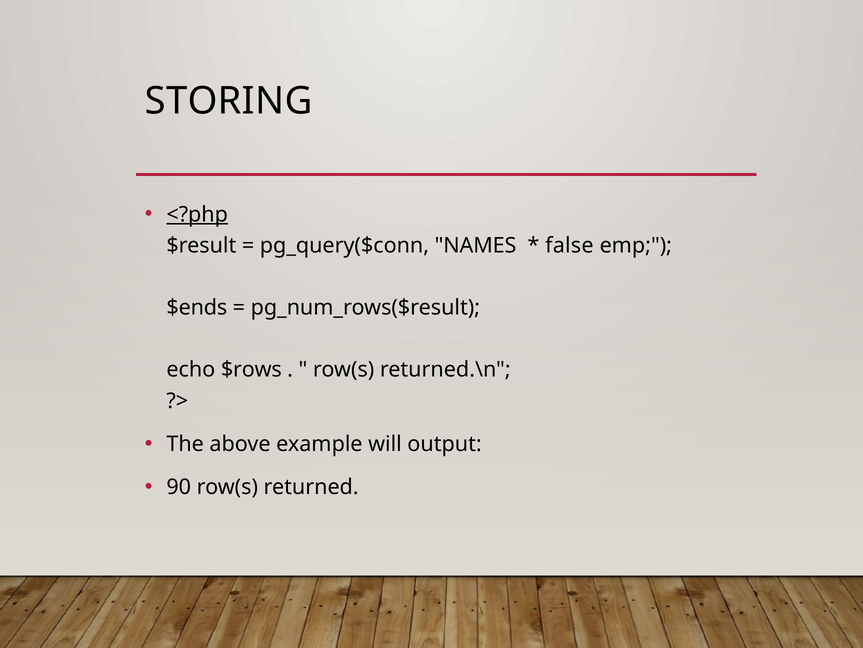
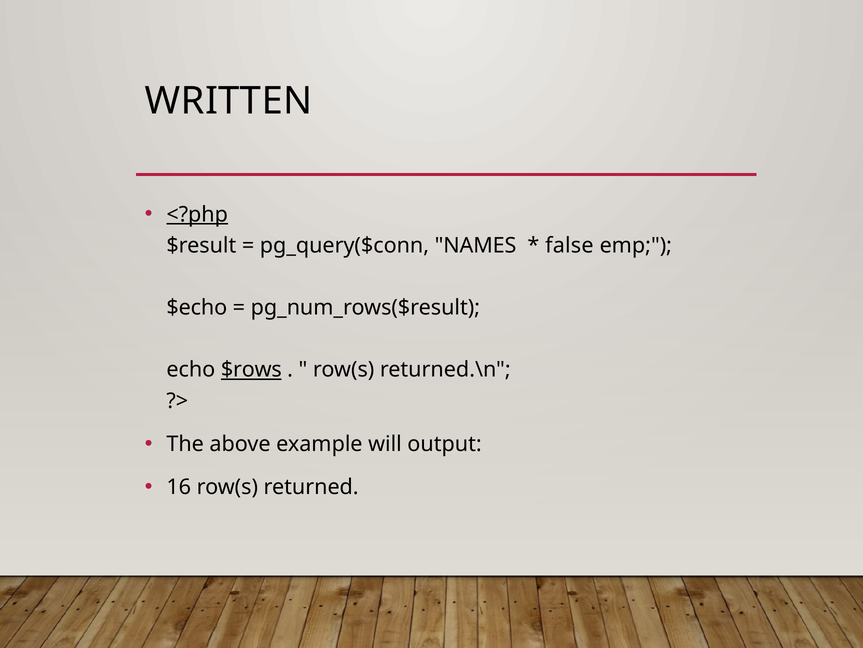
STORING: STORING -> WRITTEN (229, 101)
$ends: $ends -> $echo (197, 307)
$rows underline: none -> present (251, 369)
90: 90 -> 16 (179, 487)
